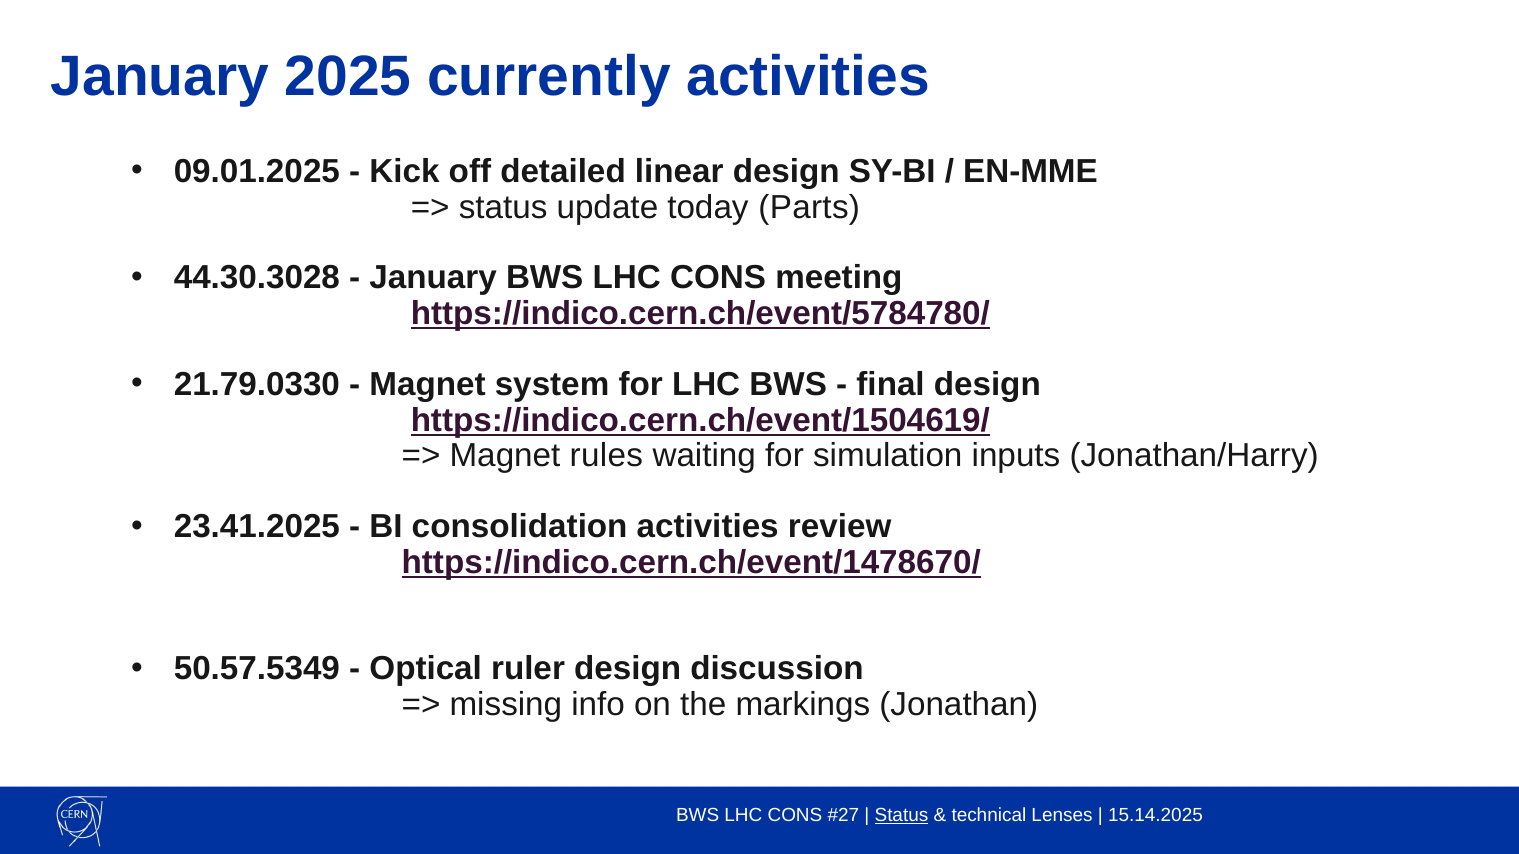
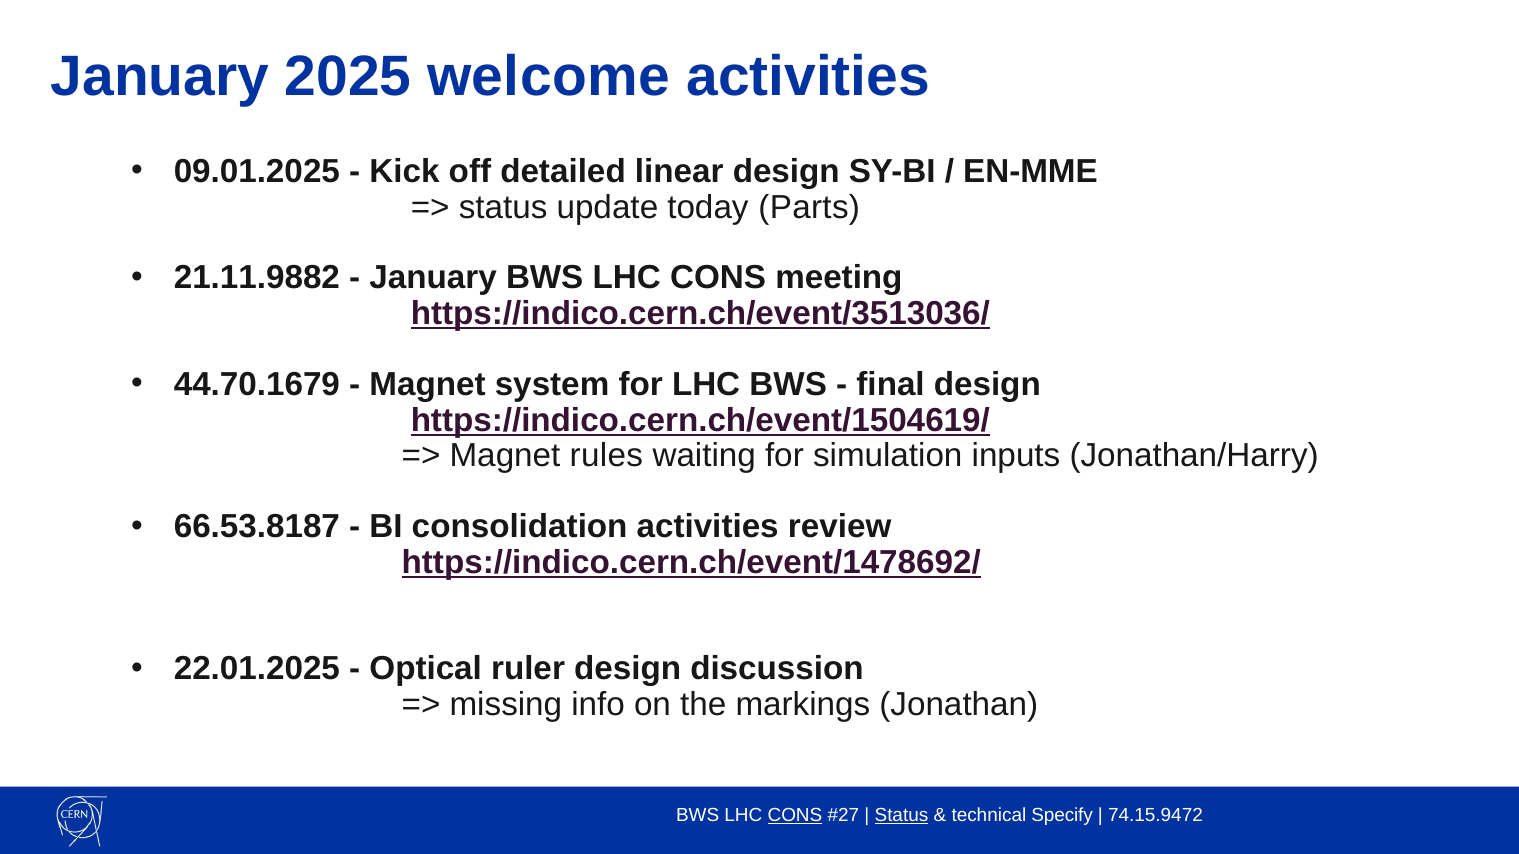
currently: currently -> welcome (549, 77)
44.30.3028: 44.30.3028 -> 21.11.9882 (257, 278)
https://indico.cern.ch/event/5784780/: https://indico.cern.ch/event/5784780/ -> https://indico.cern.ch/event/3513036/ (700, 314)
21.79.0330: 21.79.0330 -> 44.70.1679 (257, 384)
23.41.2025: 23.41.2025 -> 66.53.8187 (257, 527)
https://indico.cern.ch/event/1478670/: https://indico.cern.ch/event/1478670/ -> https://indico.cern.ch/event/1478692/ (691, 563)
50.57.5349: 50.57.5349 -> 22.01.2025 (257, 669)
CONS underline: none -> present (795, 816)
Lenses: Lenses -> Specify (1062, 816)
15.14.2025: 15.14.2025 -> 74.15.9472 (1155, 816)
